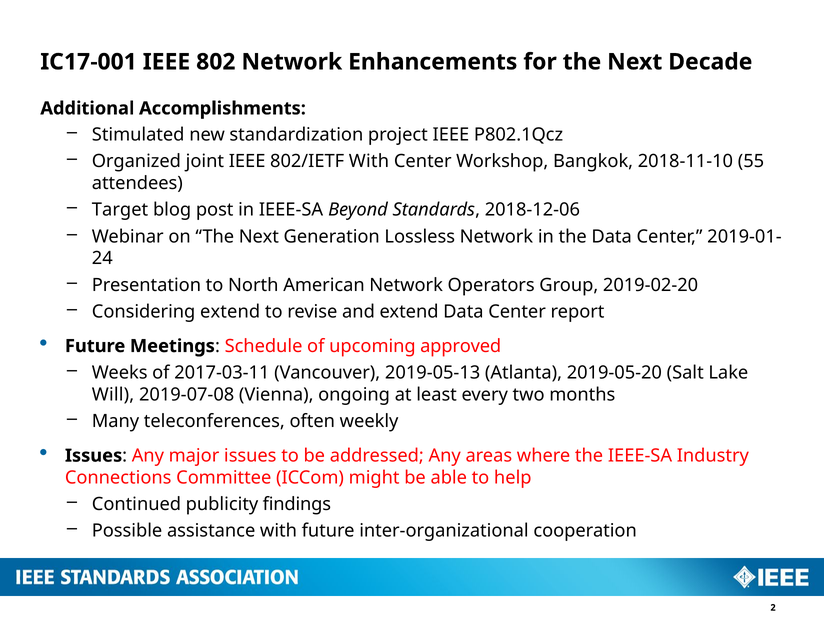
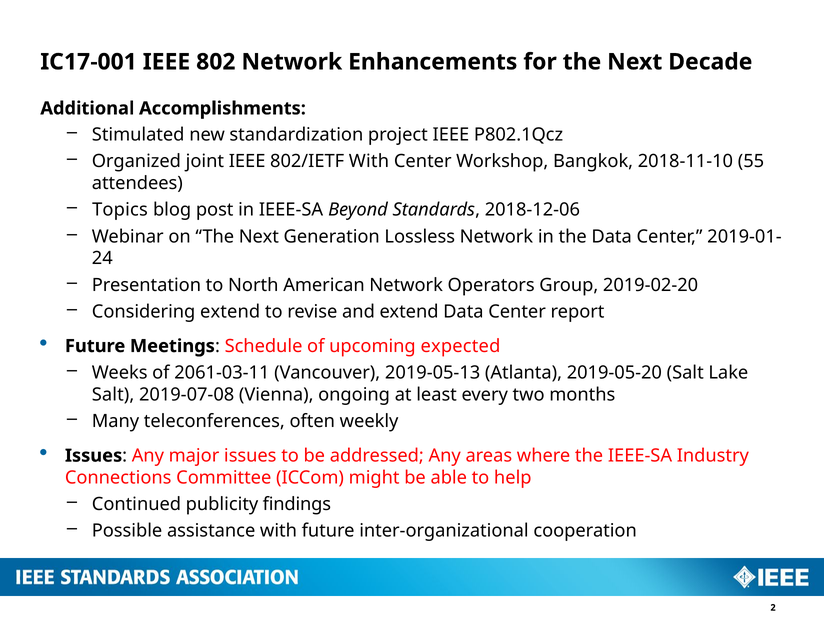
Target: Target -> Topics (120, 210)
approved: approved -> expected (460, 346)
2017-03-11: 2017-03-11 -> 2061-03-11 (222, 373)
Will: Will -> Salt (113, 395)
